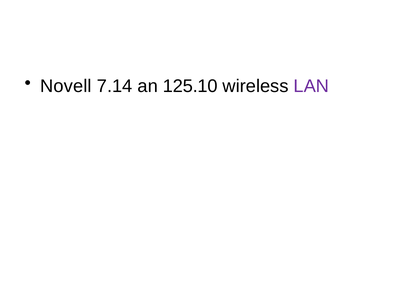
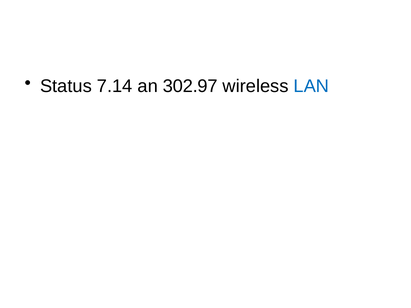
Novell: Novell -> Status (66, 86)
125.10: 125.10 -> 302.97 (190, 86)
LAN colour: purple -> blue (311, 86)
